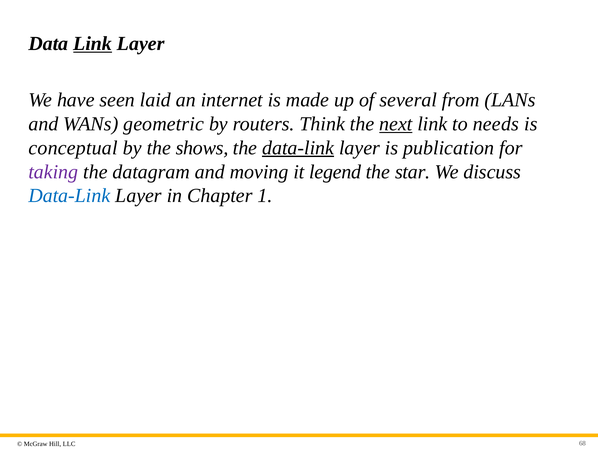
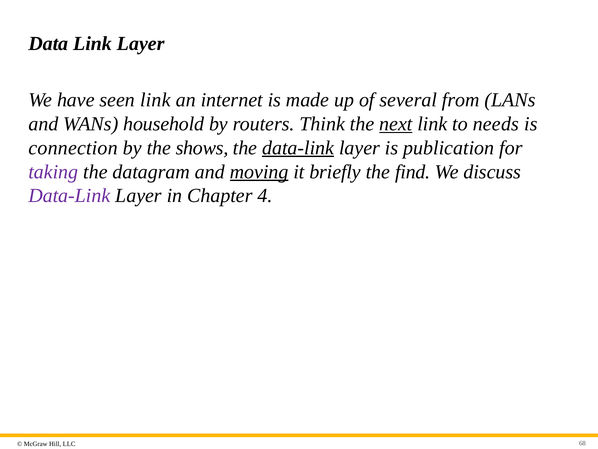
Link underline: present -> none (93, 44)
seen laid: laid -> link (155, 100)
geometric: geometric -> household (164, 124)
conceptual: conceptual -> connection (73, 148)
moving underline: none -> present (259, 172)
legend: legend -> briefly (335, 172)
star: star -> find (413, 172)
Data-Link colour: blue -> purple (69, 196)
1: 1 -> 4 (265, 196)
